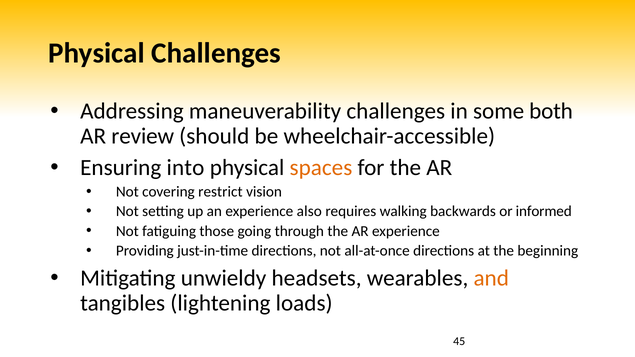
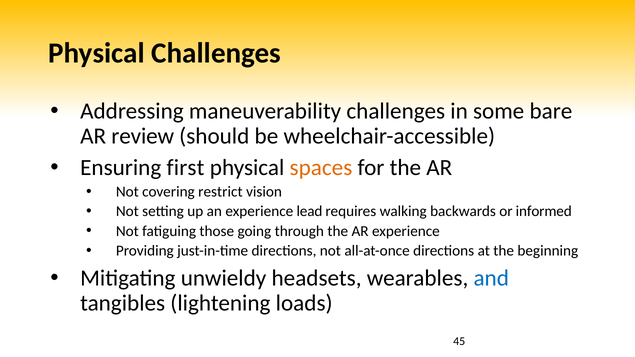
both: both -> bare (551, 111)
into: into -> first (185, 168)
also: also -> lead (309, 211)
and colour: orange -> blue (491, 278)
